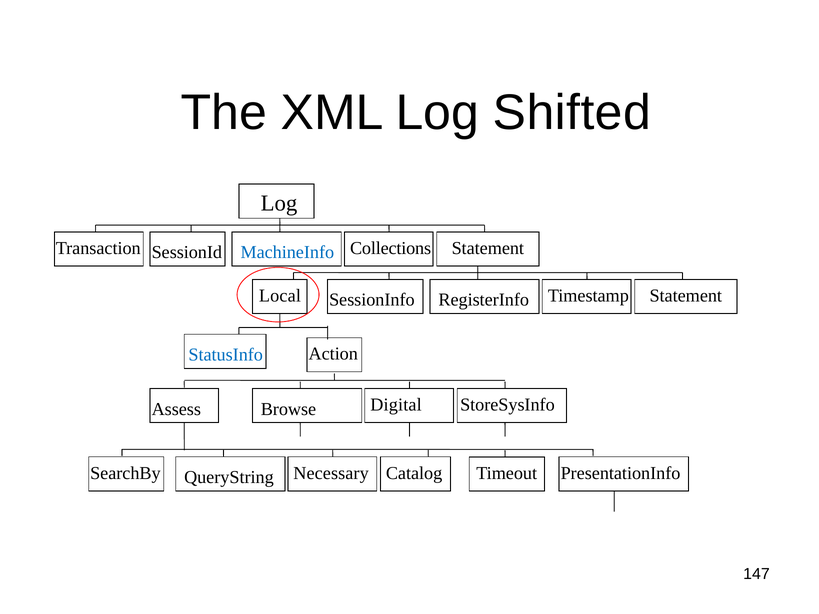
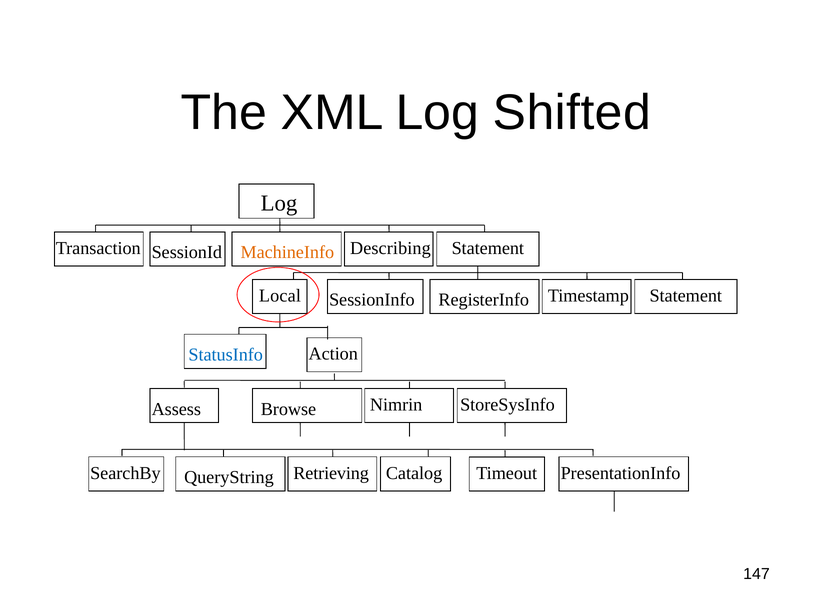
Collections: Collections -> Describing (390, 248)
MachineInfo colour: blue -> orange (287, 253)
Digital: Digital -> Nimrin (396, 405)
Necessary: Necessary -> Retrieving (331, 473)
